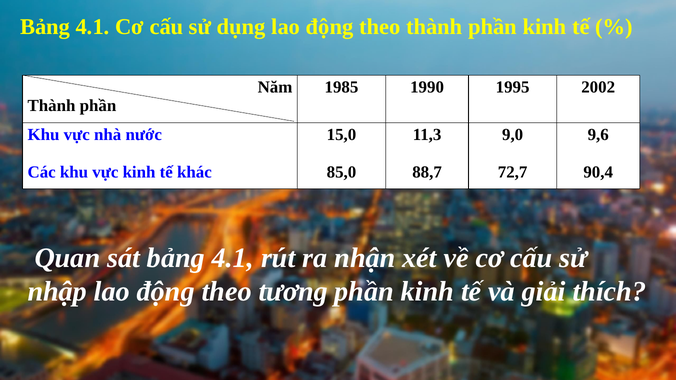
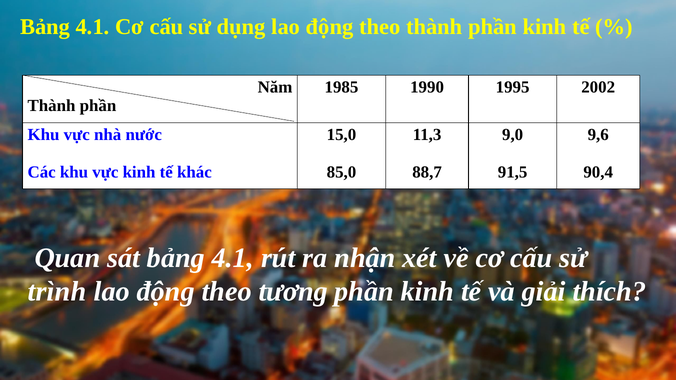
72,7: 72,7 -> 91,5 (513, 172)
nhập: nhập -> trình (57, 292)
